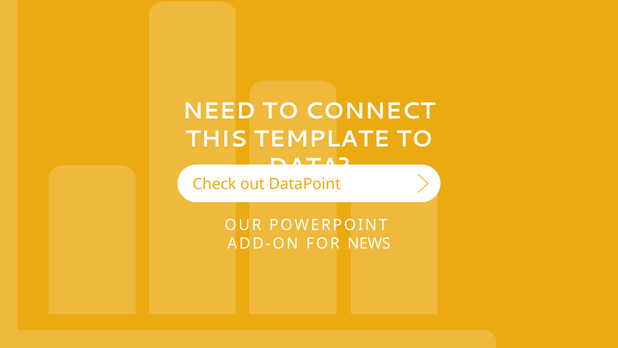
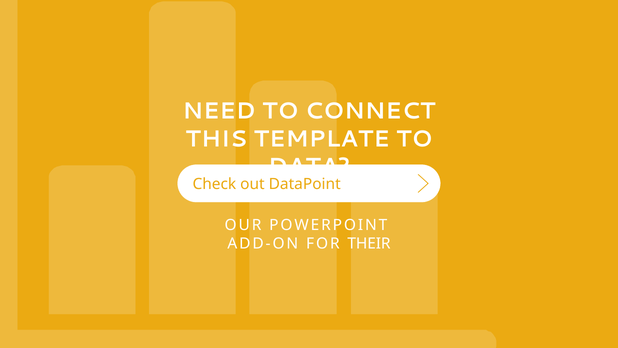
NEWS: NEWS -> THEIR (369, 244)
